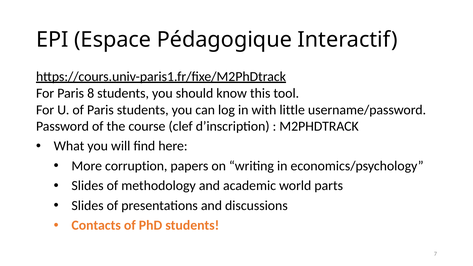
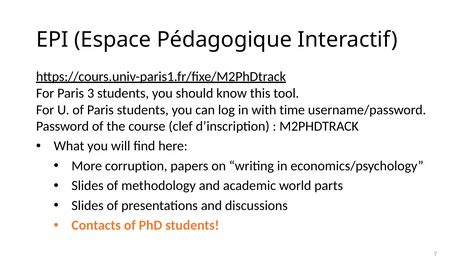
8: 8 -> 3 (91, 93)
little: little -> time (292, 110)
